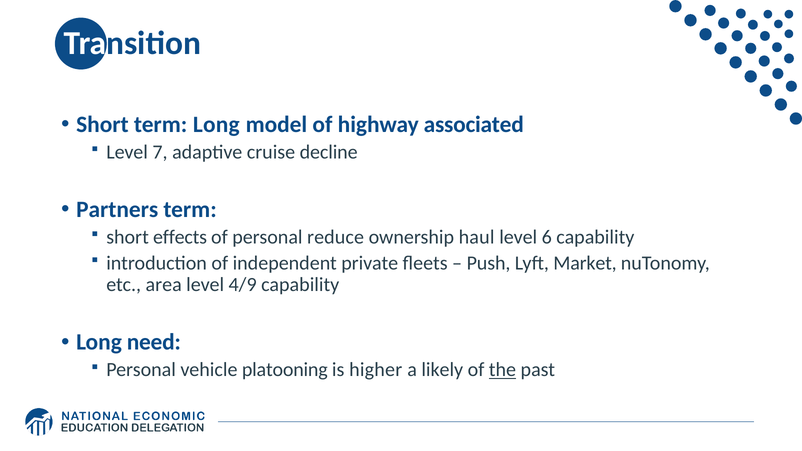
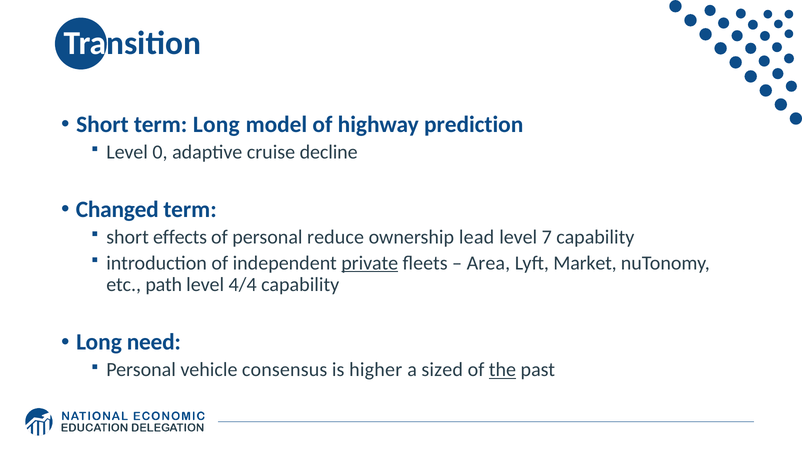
associated: associated -> prediction (474, 124)
7: 7 -> 0 (160, 152)
Partners: Partners -> Changed (117, 210)
haul: haul -> lead (477, 237)
6: 6 -> 7 (547, 237)
private underline: none -> present (370, 263)
Push: Push -> Area (488, 263)
area: area -> path (164, 285)
4/9: 4/9 -> 4/4 (243, 285)
platooning: platooning -> consensus (285, 370)
likely: likely -> sized (442, 370)
